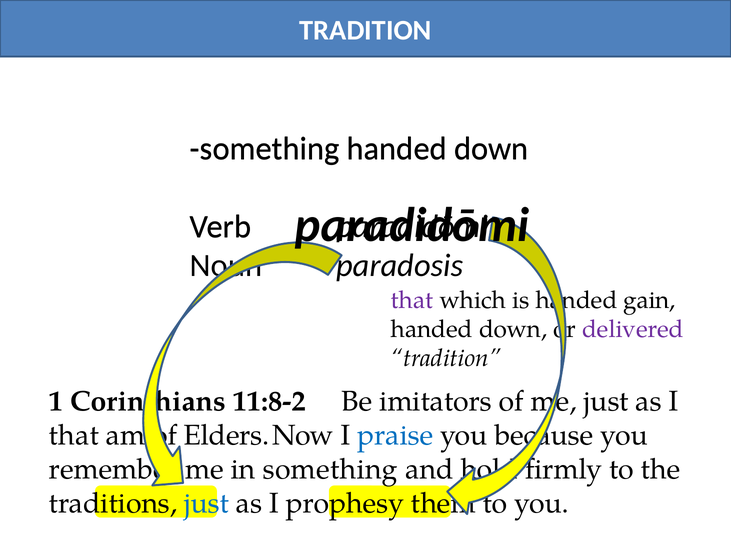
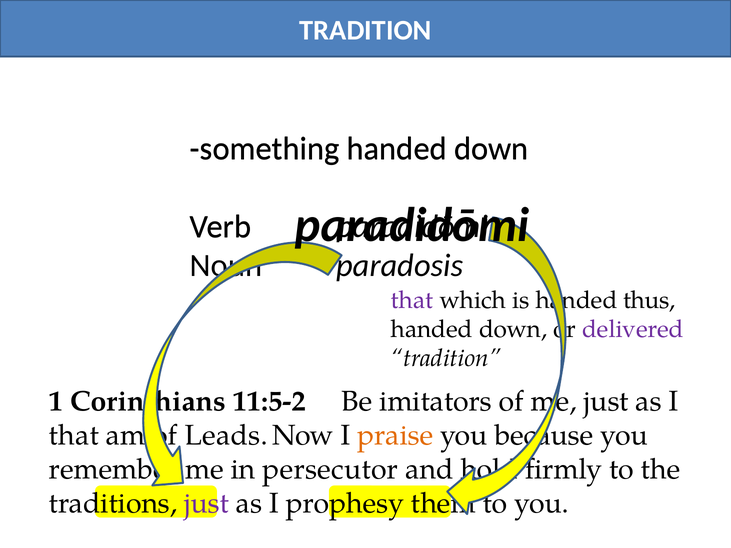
gain: gain -> thus (649, 300)
11:8-2: 11:8-2 -> 11:5-2 (269, 401)
Elders: Elders -> Leads (226, 435)
praise colour: blue -> orange (395, 435)
in something: something -> persecutor (330, 470)
just colour: blue -> purple (207, 504)
